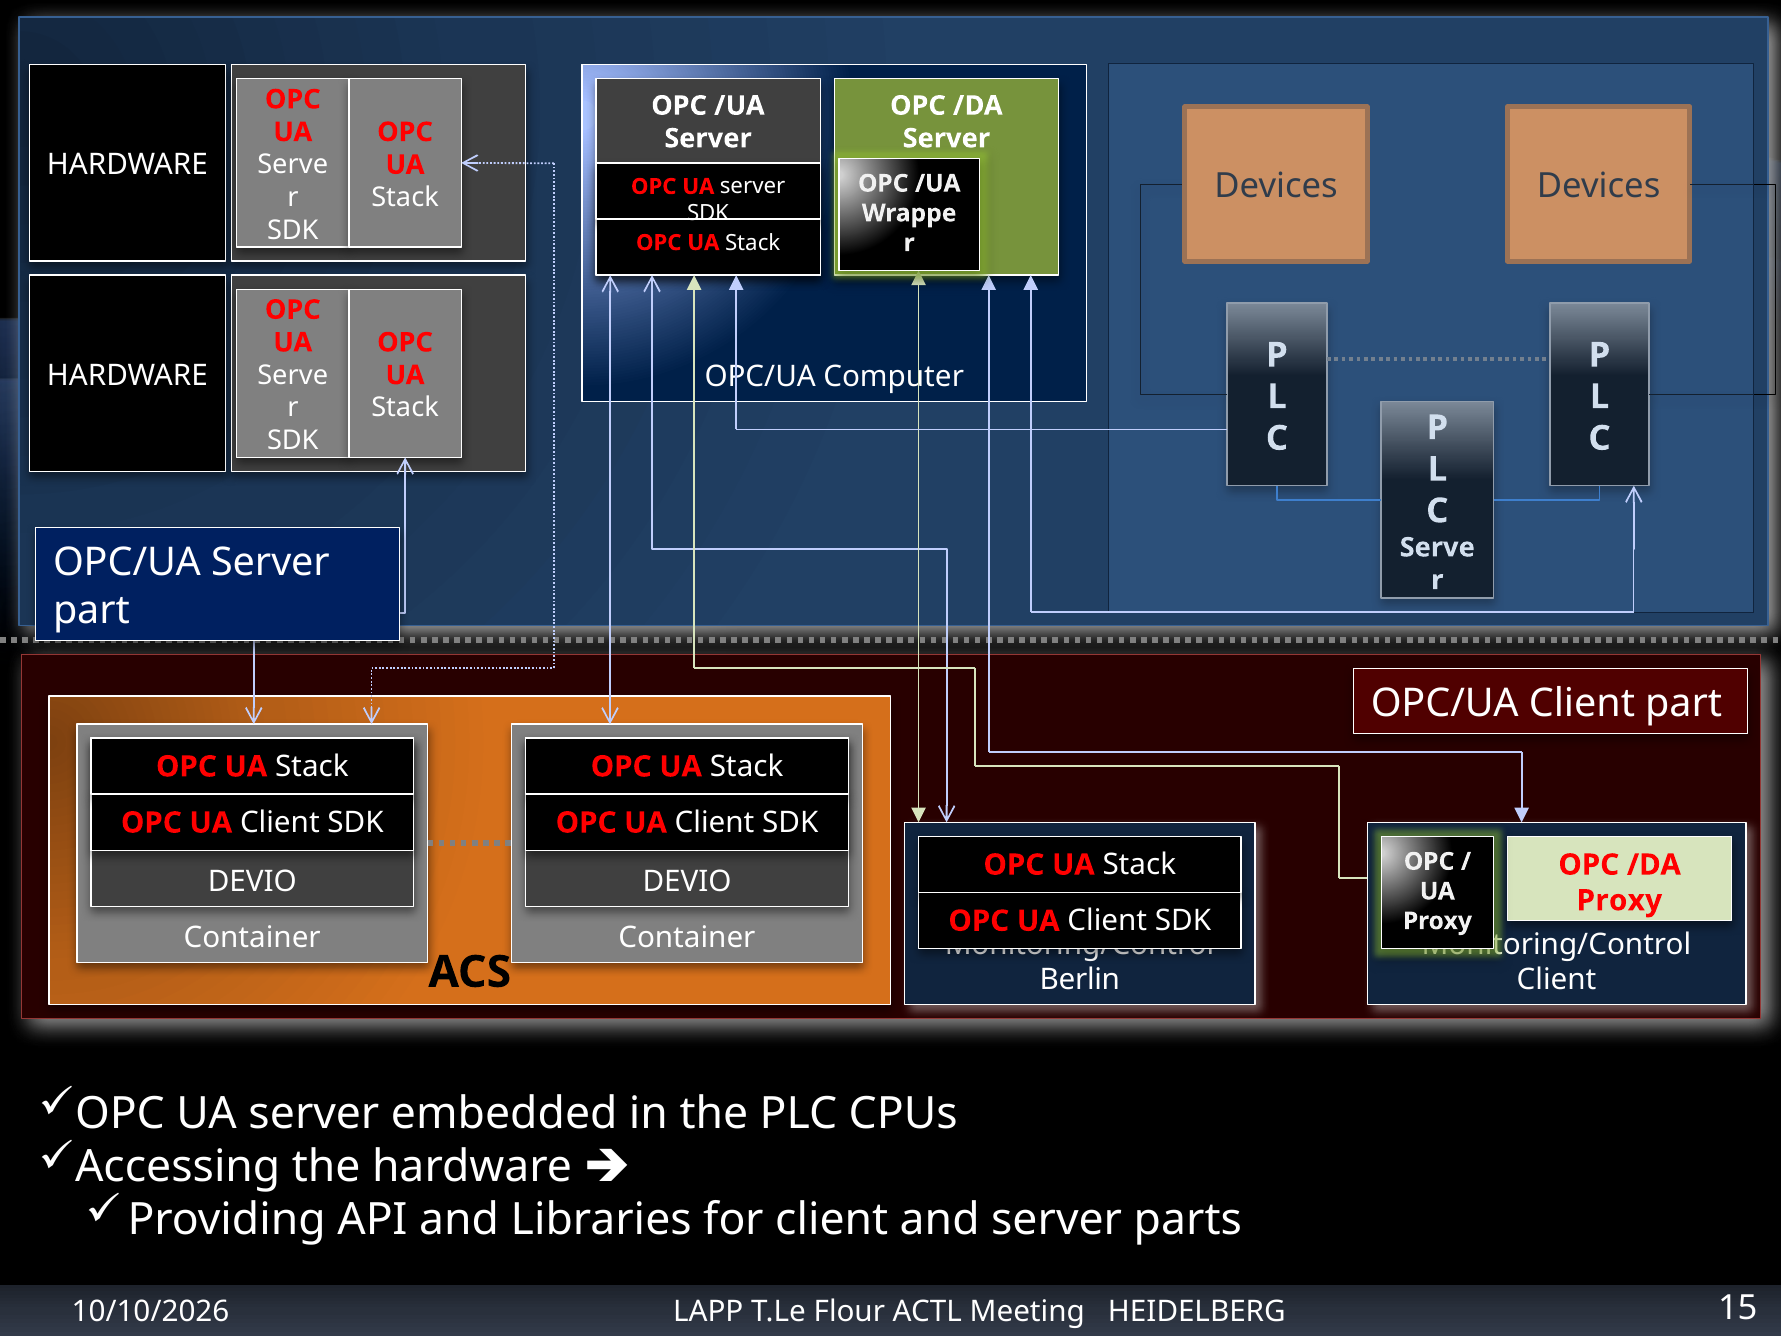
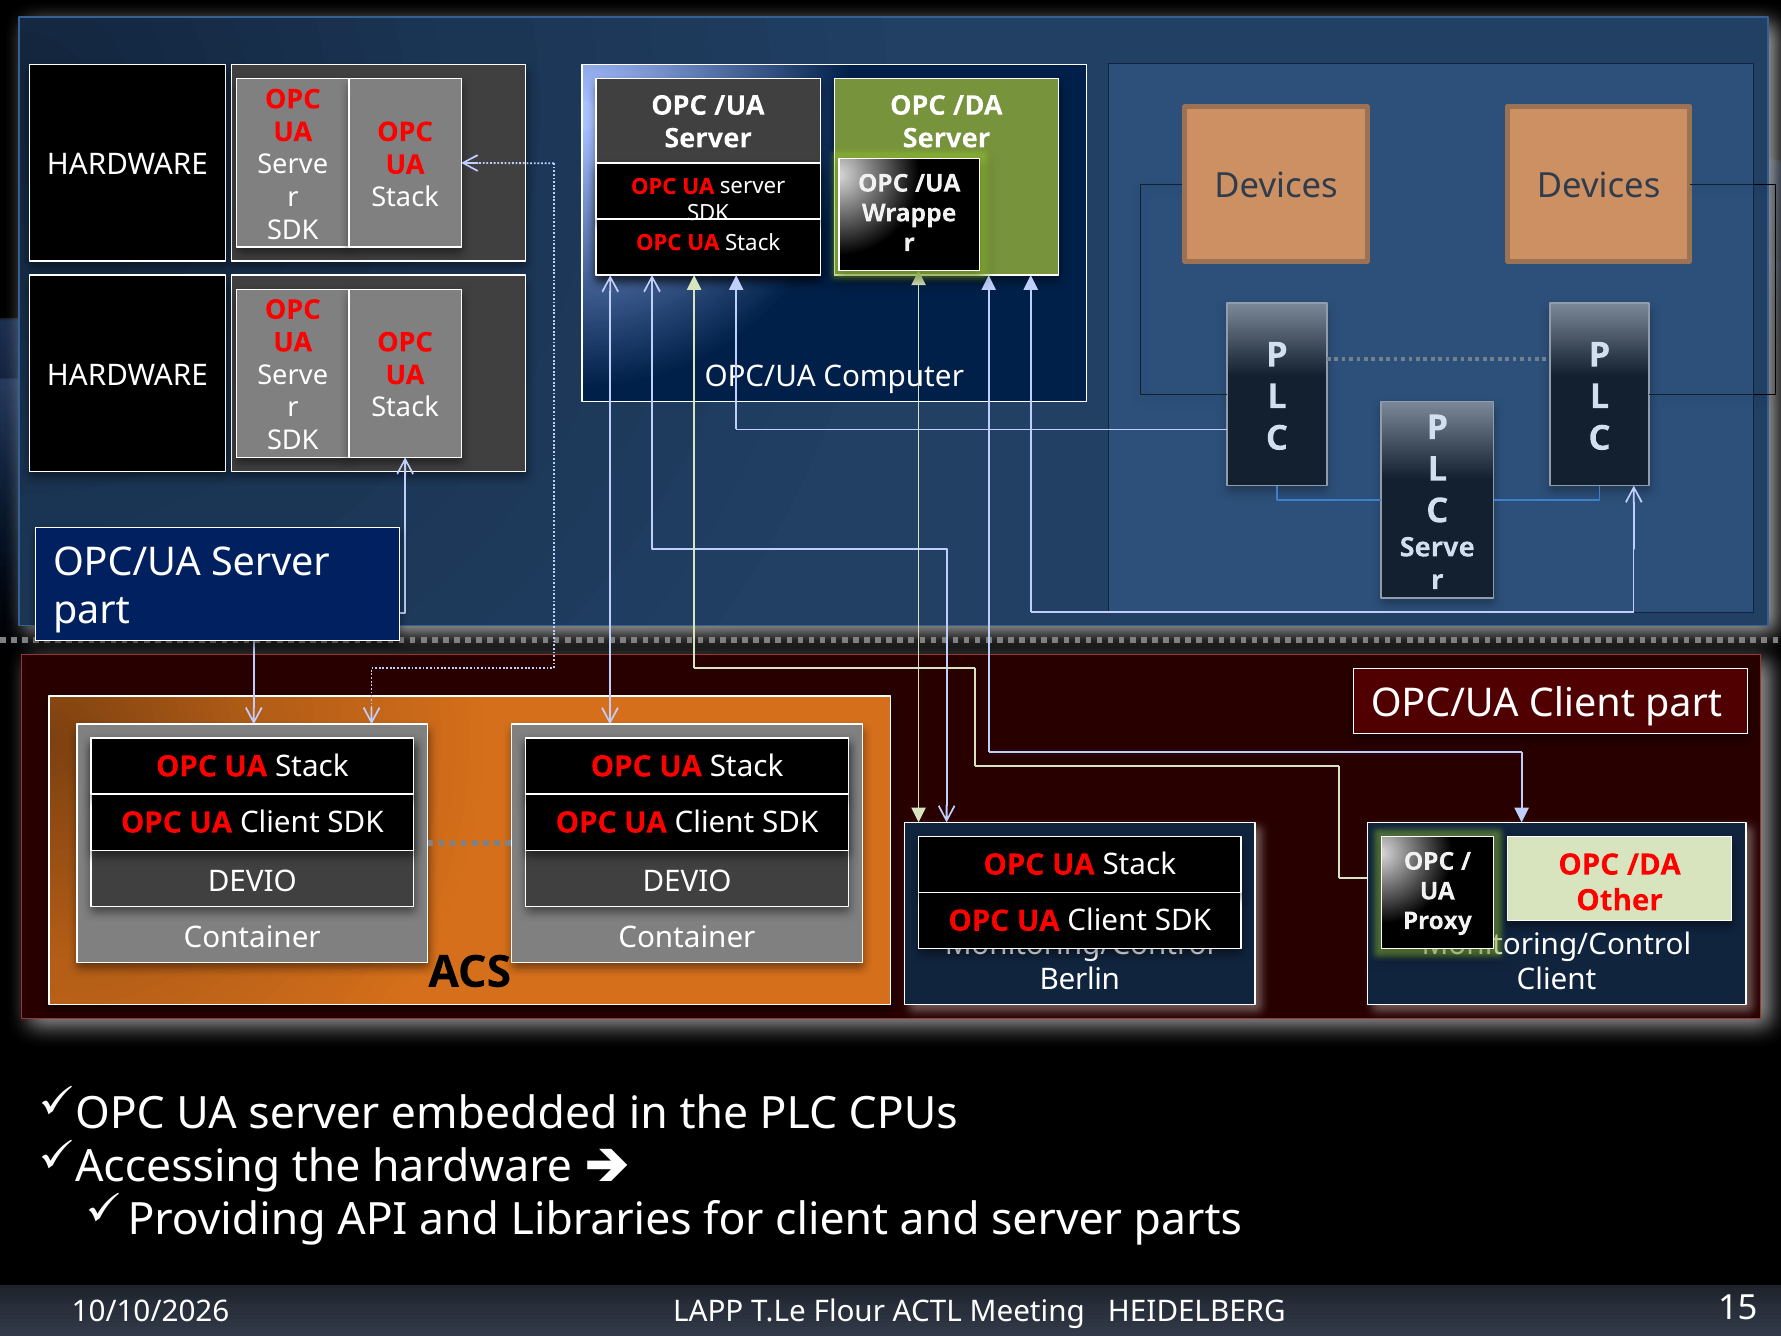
Proxy: Proxy -> Other (1620, 900)
